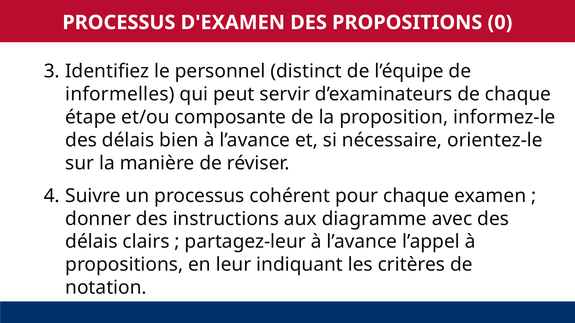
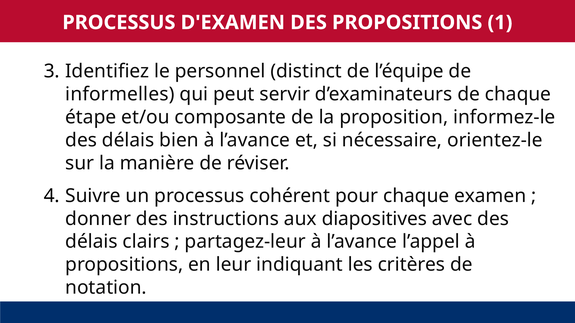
0: 0 -> 1 (500, 23)
diagramme: diagramme -> diapositives (374, 219)
